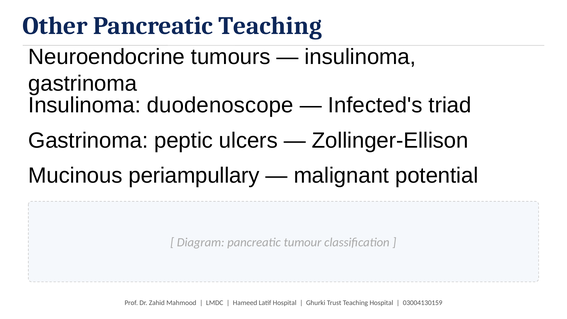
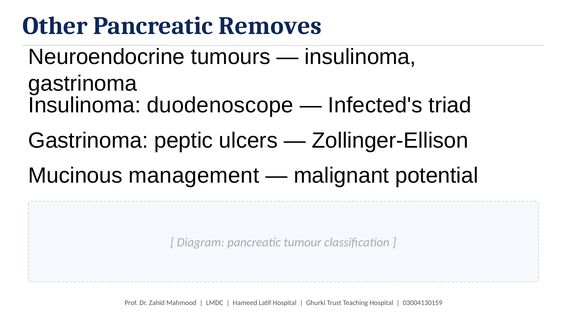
Pancreatic Teaching: Teaching -> Removes (270, 26)
periampullary: periampullary -> management (194, 176)
